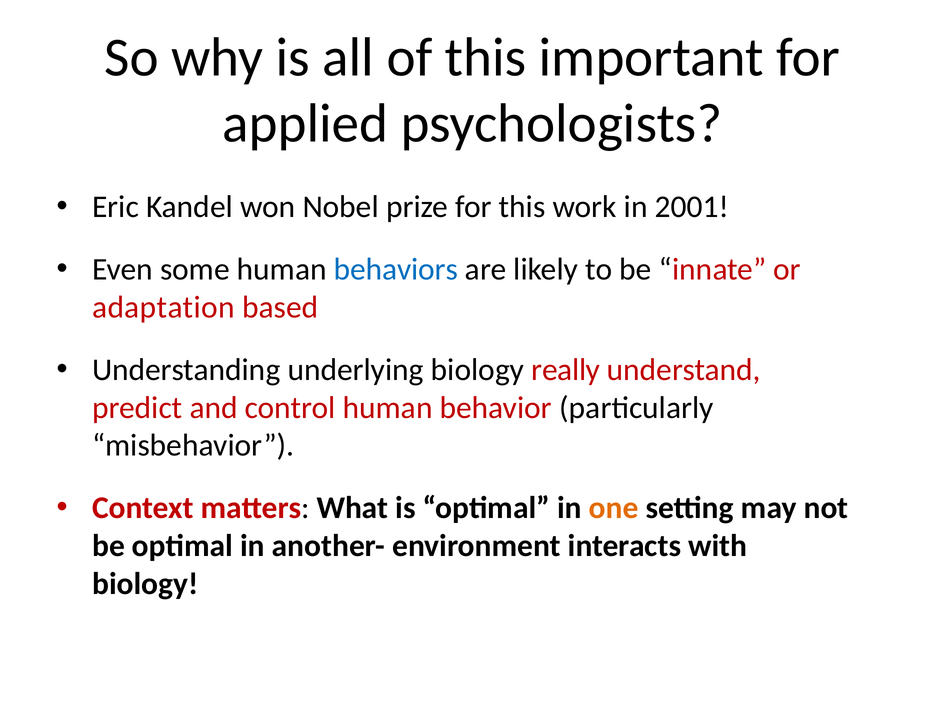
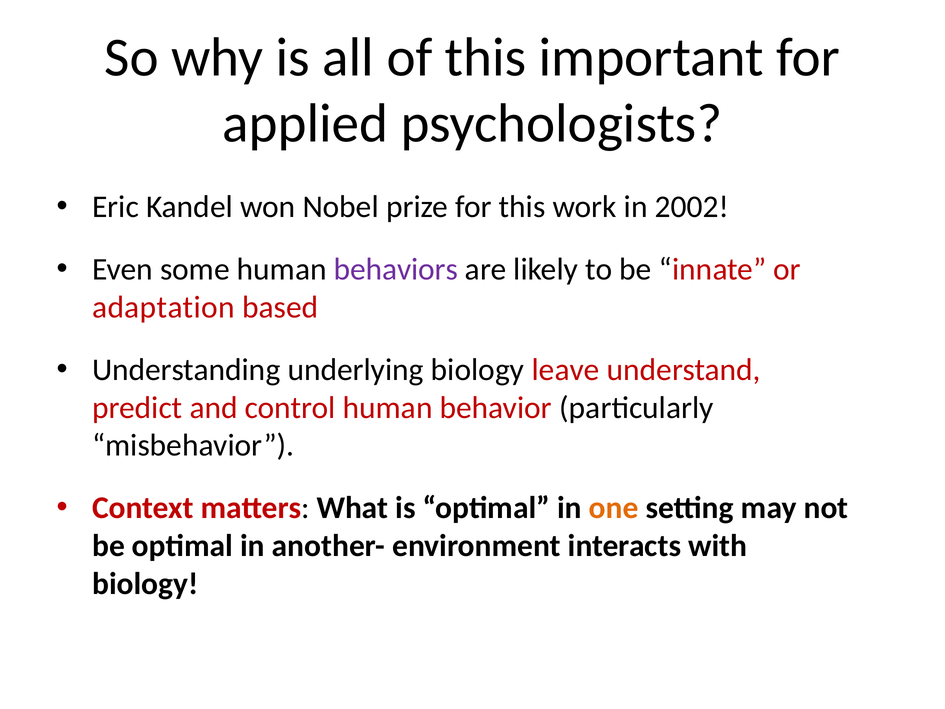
2001: 2001 -> 2002 (692, 207)
behaviors colour: blue -> purple (396, 269)
really: really -> leave (566, 370)
